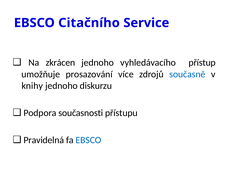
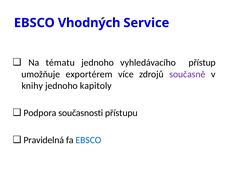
Citačního: Citačního -> Vhodných (89, 23)
zkrácen: zkrácen -> tématu (60, 63)
prosazování: prosazování -> exportérem (89, 74)
současně colour: blue -> purple (187, 74)
diskurzu: diskurzu -> kapitoly (96, 86)
